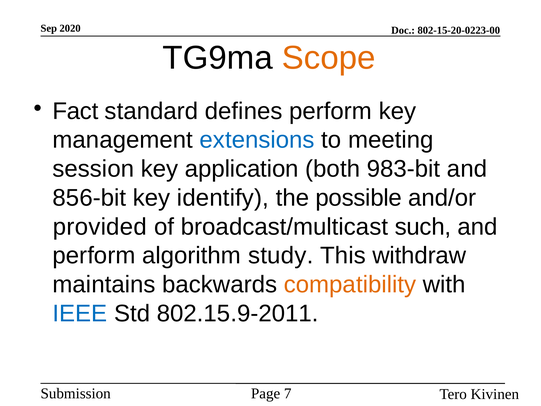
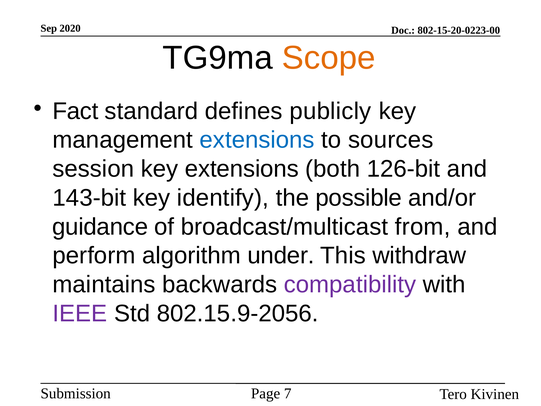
defines perform: perform -> publicly (330, 111)
meeting: meeting -> sources (391, 140)
key application: application -> extensions (242, 169)
983-bit: 983-bit -> 126-bit (404, 169)
856-bit: 856-bit -> 143-bit (89, 198)
provided: provided -> guidance (100, 227)
such: such -> from (423, 227)
study: study -> under (281, 255)
compatibility colour: orange -> purple (350, 284)
IEEE colour: blue -> purple (80, 313)
802.15.9-2011: 802.15.9-2011 -> 802.15.9-2056 (238, 313)
